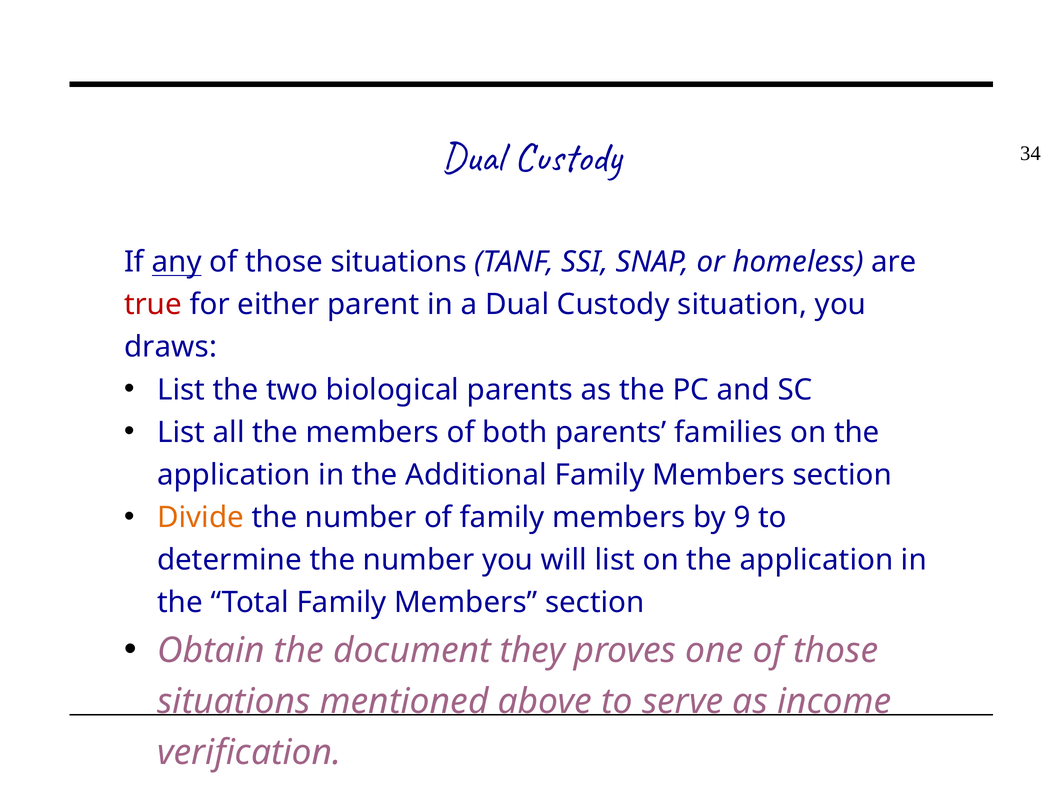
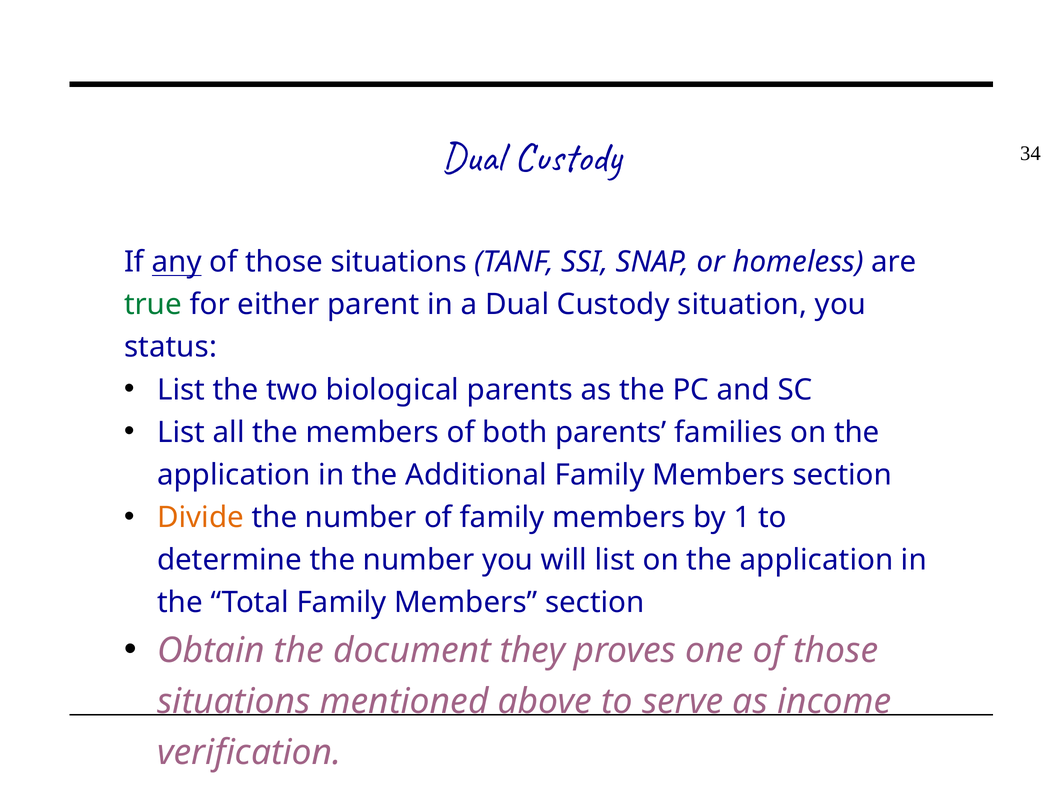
true colour: red -> green (153, 304)
draws: draws -> status (171, 347)
9: 9 -> 1 (742, 517)
